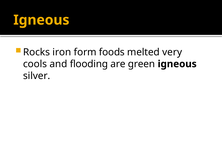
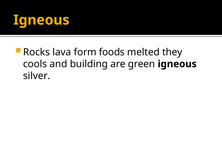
iron: iron -> lava (62, 52)
very: very -> they (172, 52)
flooding: flooding -> building (89, 64)
